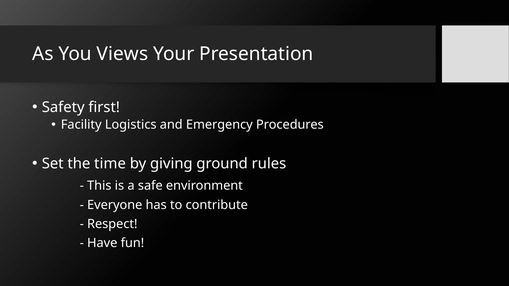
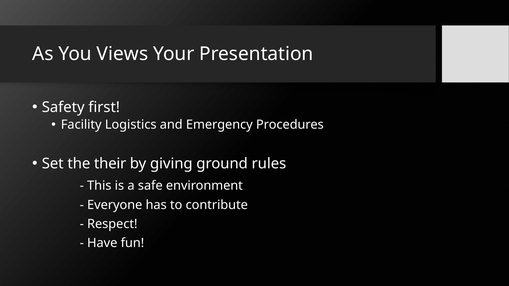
time: time -> their (110, 164)
